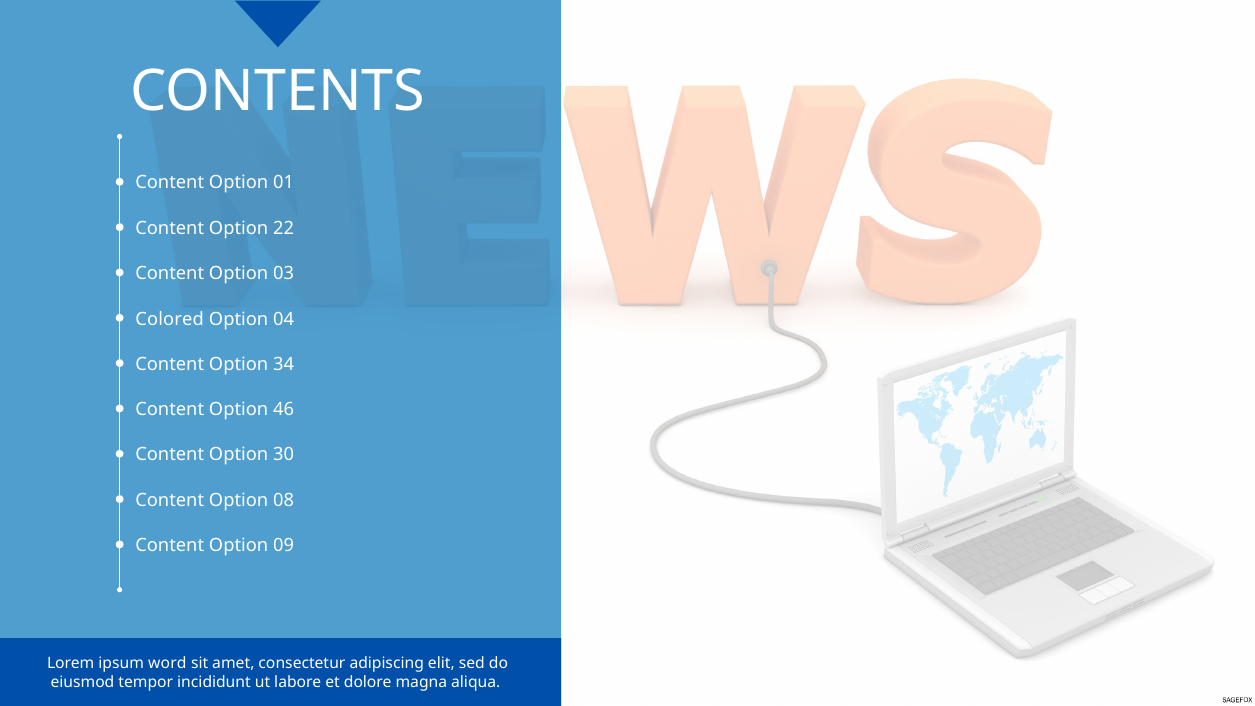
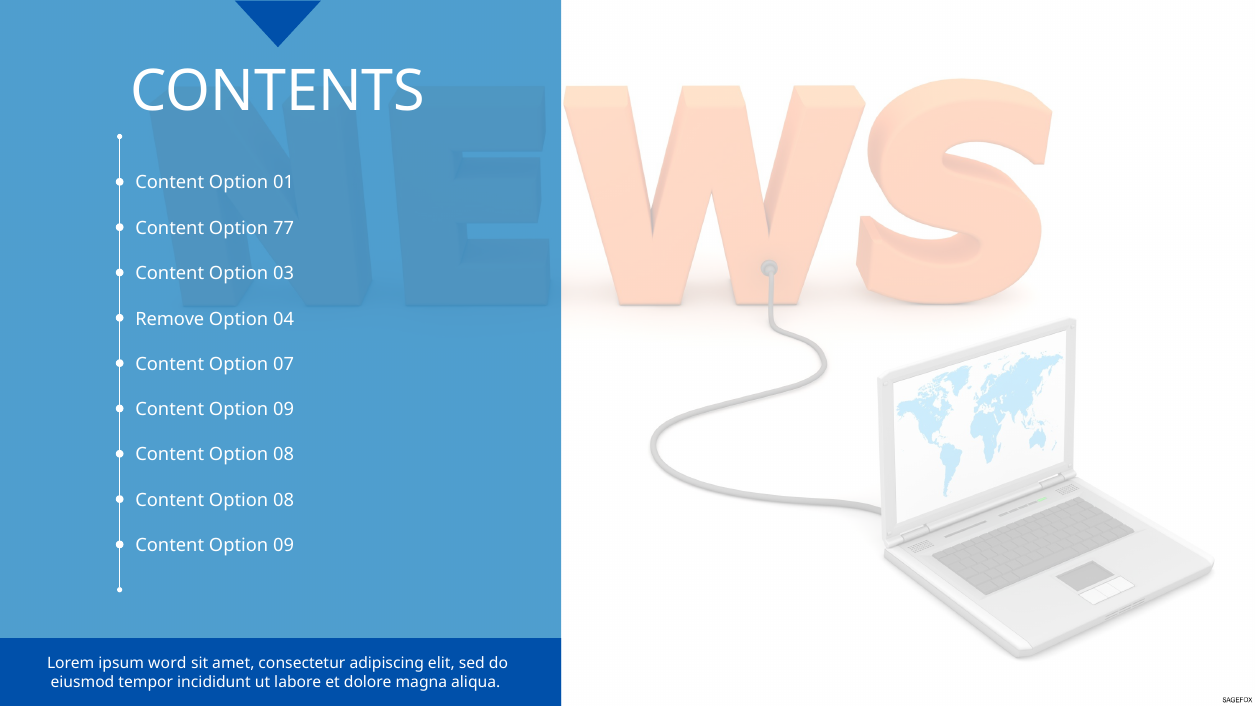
22: 22 -> 77 (284, 228)
Colored: Colored -> Remove (170, 319)
34: 34 -> 07 (284, 365)
46: 46 -> 09 (284, 410)
30: 30 -> 08 (284, 455)
